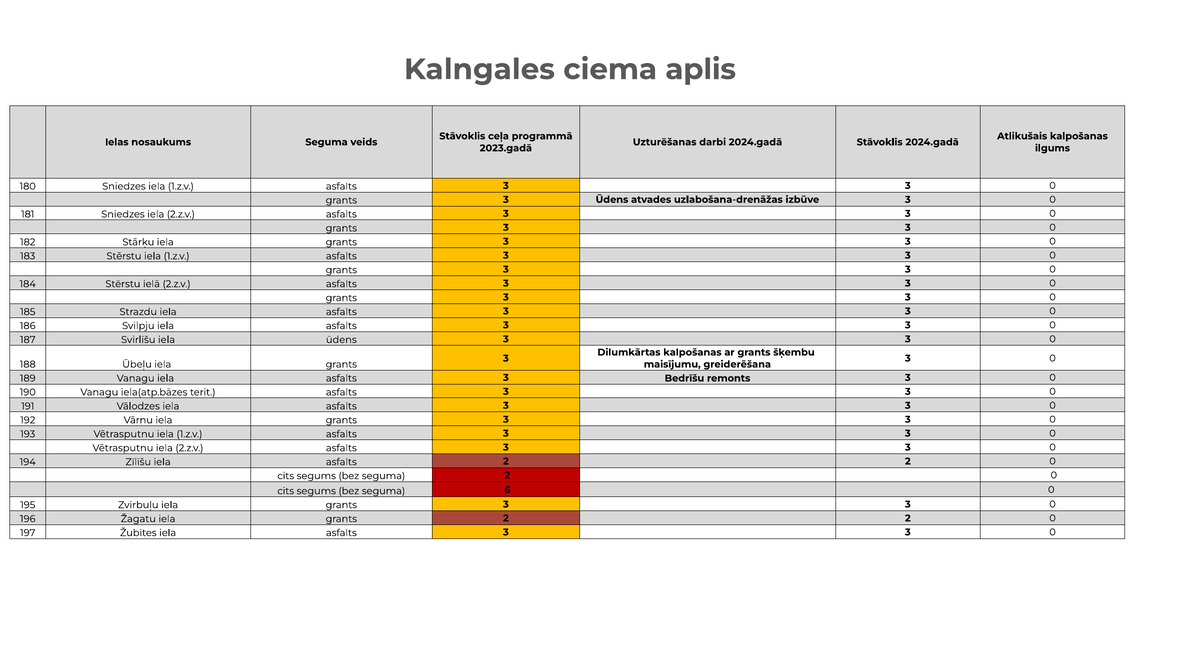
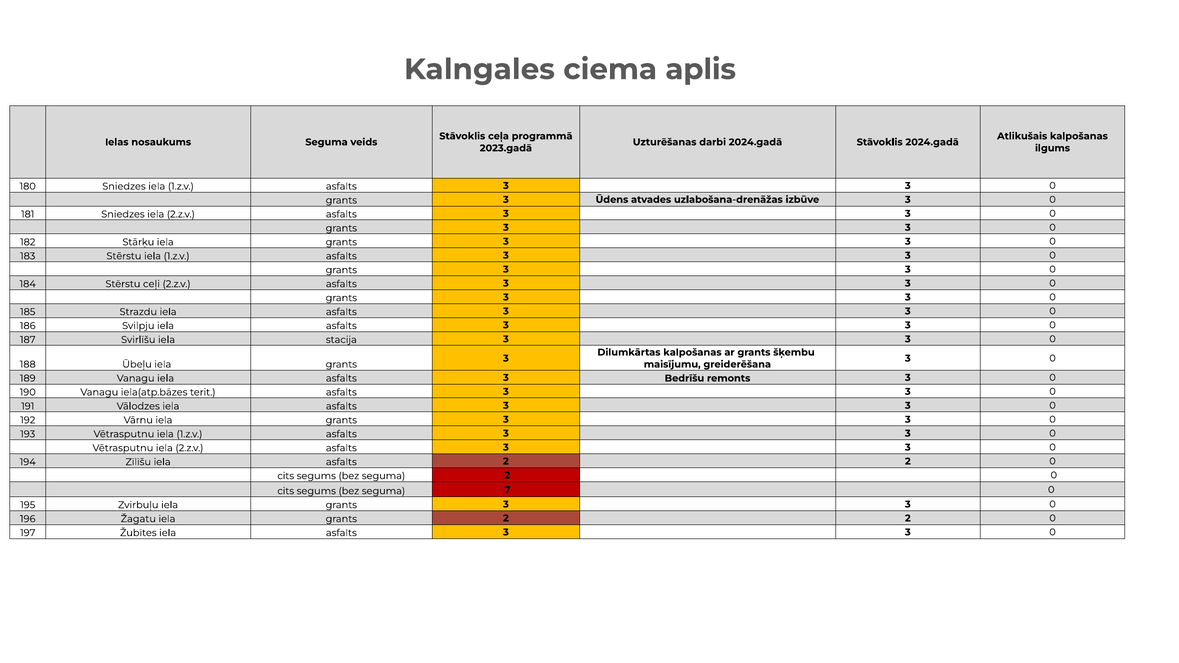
ielā: ielā -> ceļi (151, 284)
iela ūdens: ūdens -> stacija (341, 340)
6: 6 -> 7 (507, 490)
